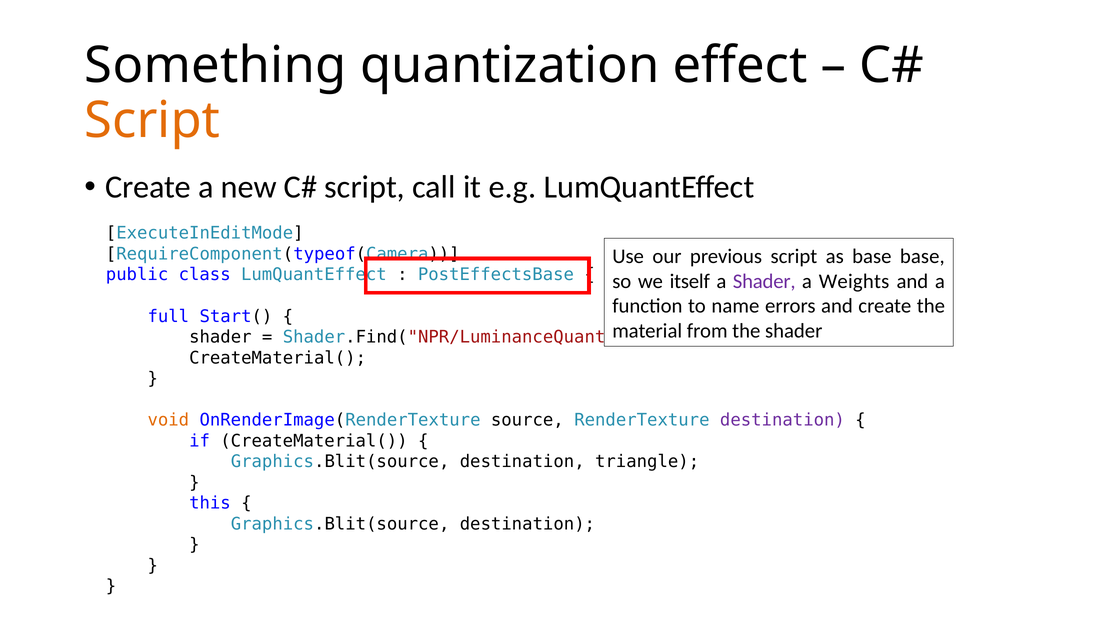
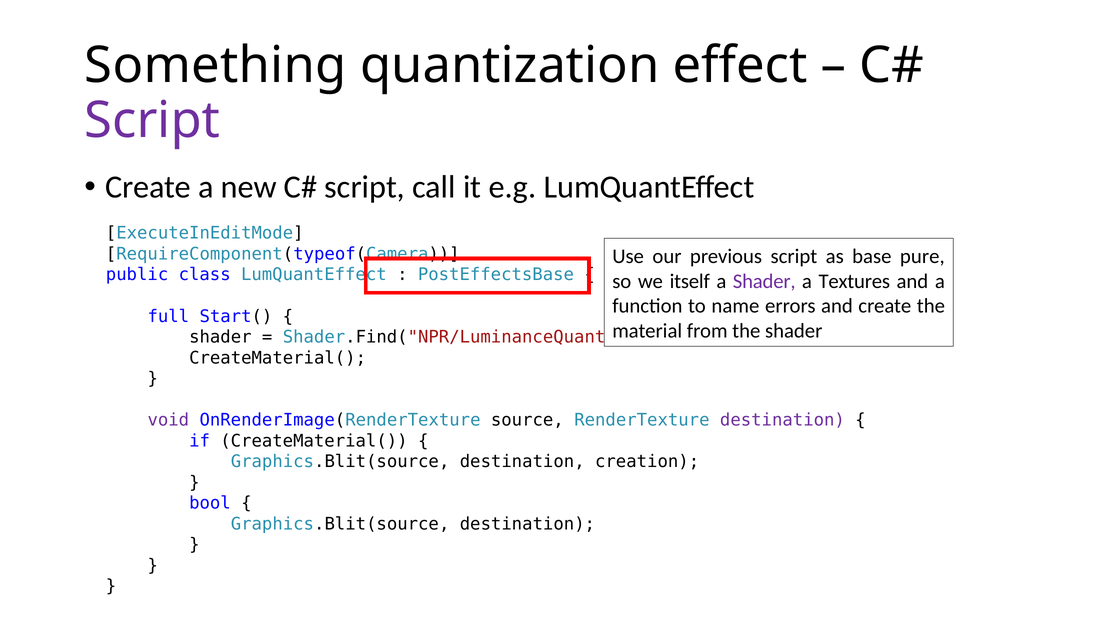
Script colour: orange -> purple (152, 120)
base base: base -> pure (922, 256)
Weights: Weights -> Textures (854, 281)
void colour: orange -> purple (168, 420)
triangle: triangle -> creation (647, 461)
this: this -> bool (210, 503)
